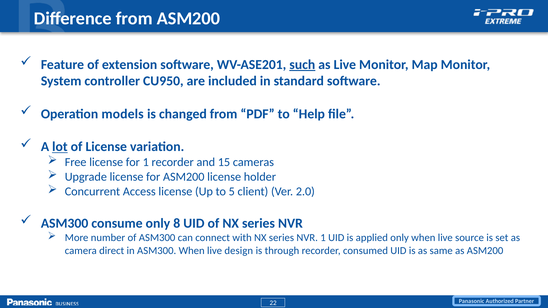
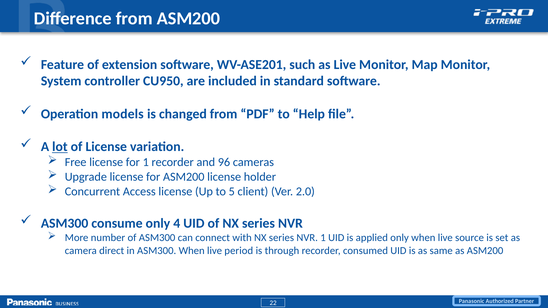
such underline: present -> none (302, 65)
15: 15 -> 96 (224, 162)
8: 8 -> 4 (177, 224)
design: design -> period (239, 251)
